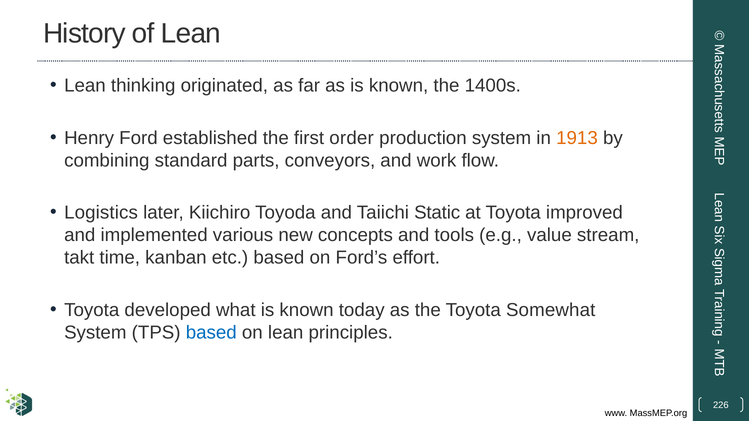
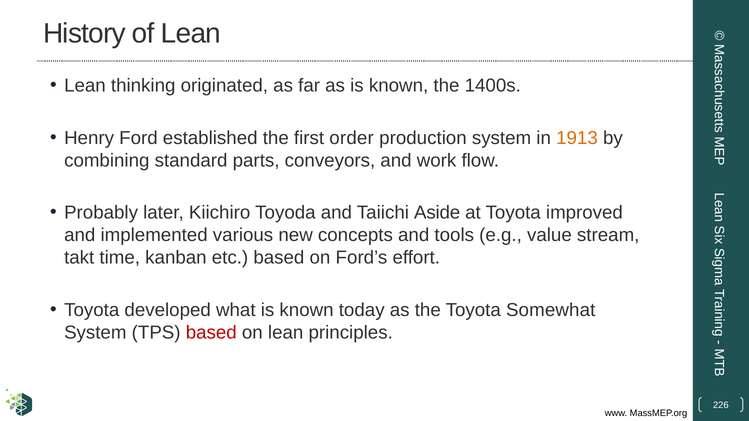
Logistics: Logistics -> Probably (101, 213)
Static: Static -> Aside (437, 213)
based colour: blue -> red (211, 333)
